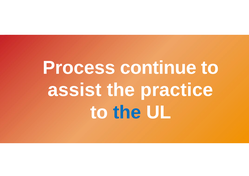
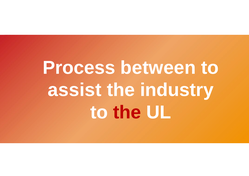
continue: continue -> between (158, 68)
practice: practice -> industry (177, 90)
the colour: blue -> red (127, 113)
